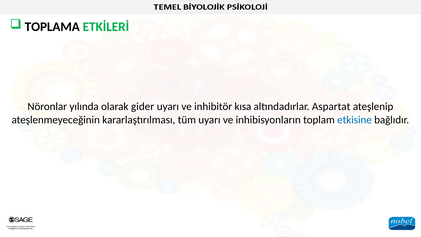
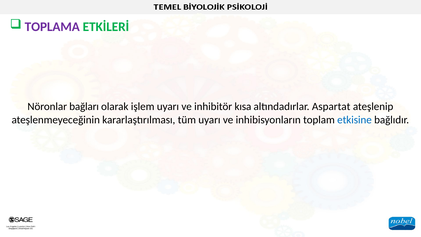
TOPLAMA colour: black -> purple (52, 27)
yılında: yılında -> bağları (84, 107)
gider: gider -> işlem (143, 107)
